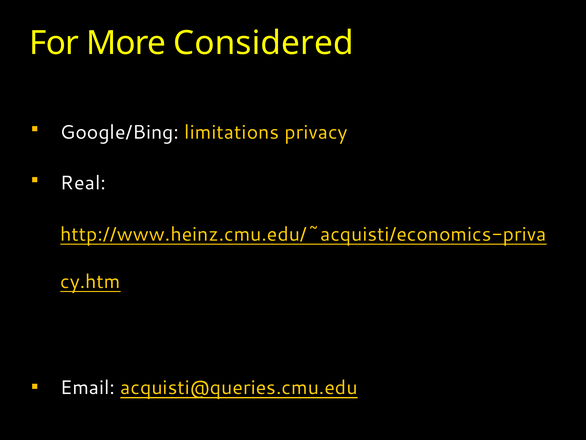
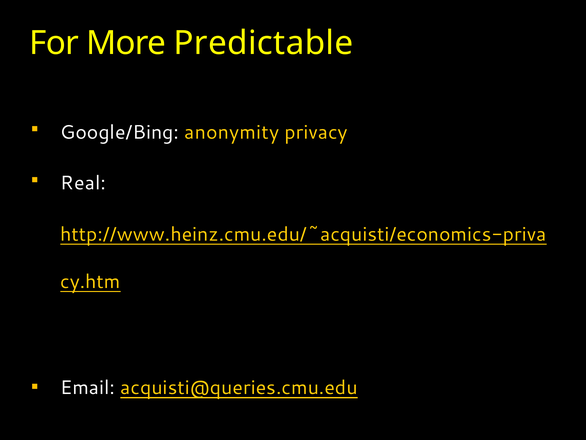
Considered: Considered -> Predictable (263, 43)
limitations: limitations -> anonymity (232, 132)
